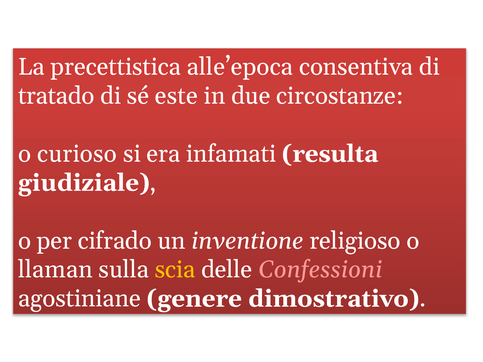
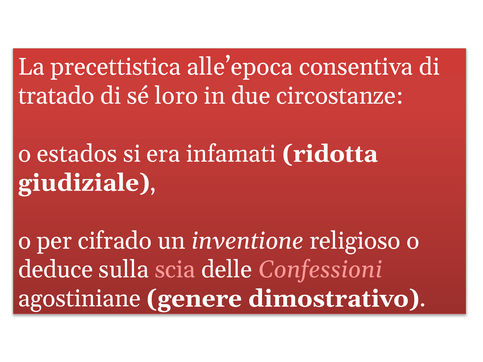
este: este -> loro (176, 96)
curioso: curioso -> estados (77, 154)
resulta: resulta -> ridotta (330, 154)
llaman: llaman -> deduce (56, 270)
scia colour: yellow -> pink (175, 270)
